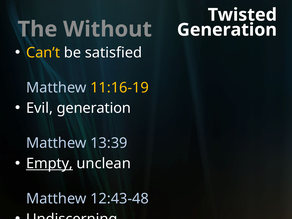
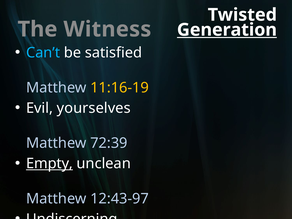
Without: Without -> Witness (107, 29)
Generation underline: none -> present (227, 30)
Can’t colour: yellow -> light blue (43, 53)
Evil generation: generation -> yourselves (94, 108)
13:39: 13:39 -> 72:39 (109, 143)
12:43-48: 12:43-48 -> 12:43-97 (120, 199)
